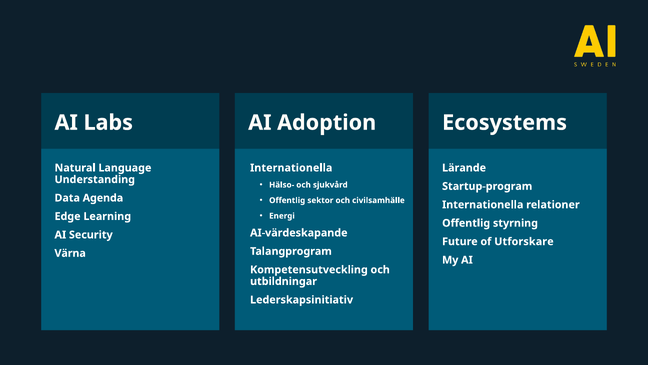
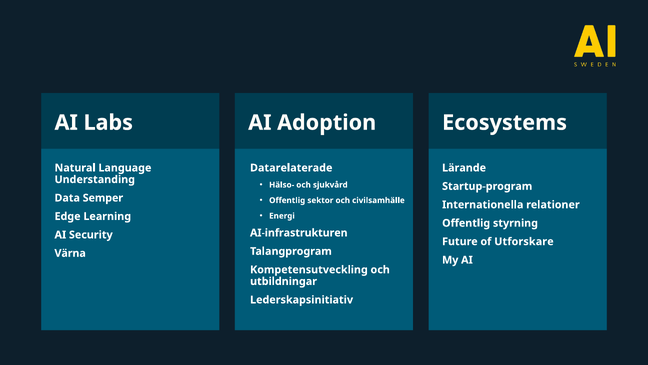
Internationella: Internationella -> Datarelaterade (291, 168)
Agenda: Agenda -> Semper (103, 198)
AI-värdeskapande: AI-värdeskapande -> AI-infrastrukturen (299, 233)
